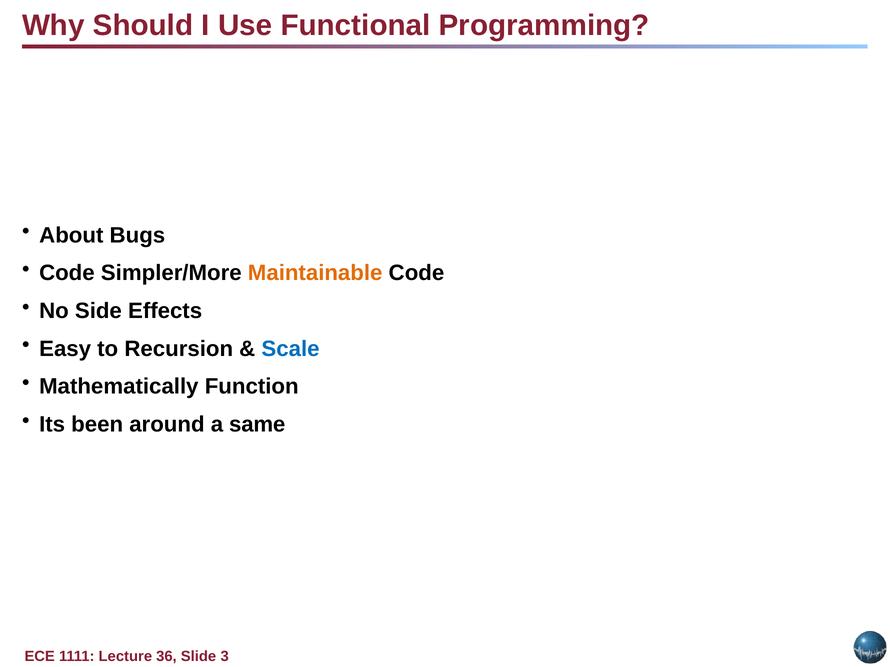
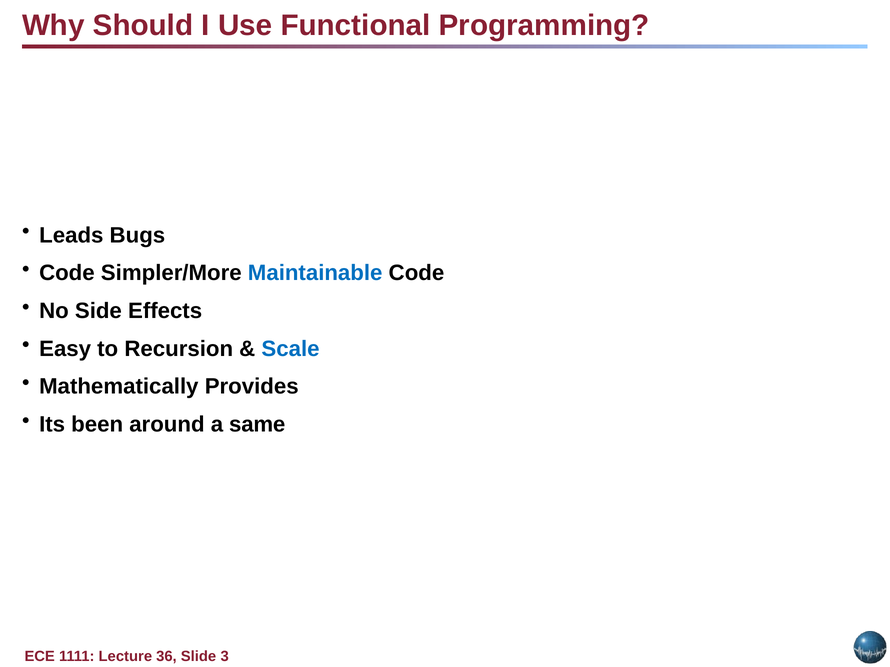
About: About -> Leads (71, 235)
Maintainable colour: orange -> blue (315, 273)
Function: Function -> Provides (252, 387)
